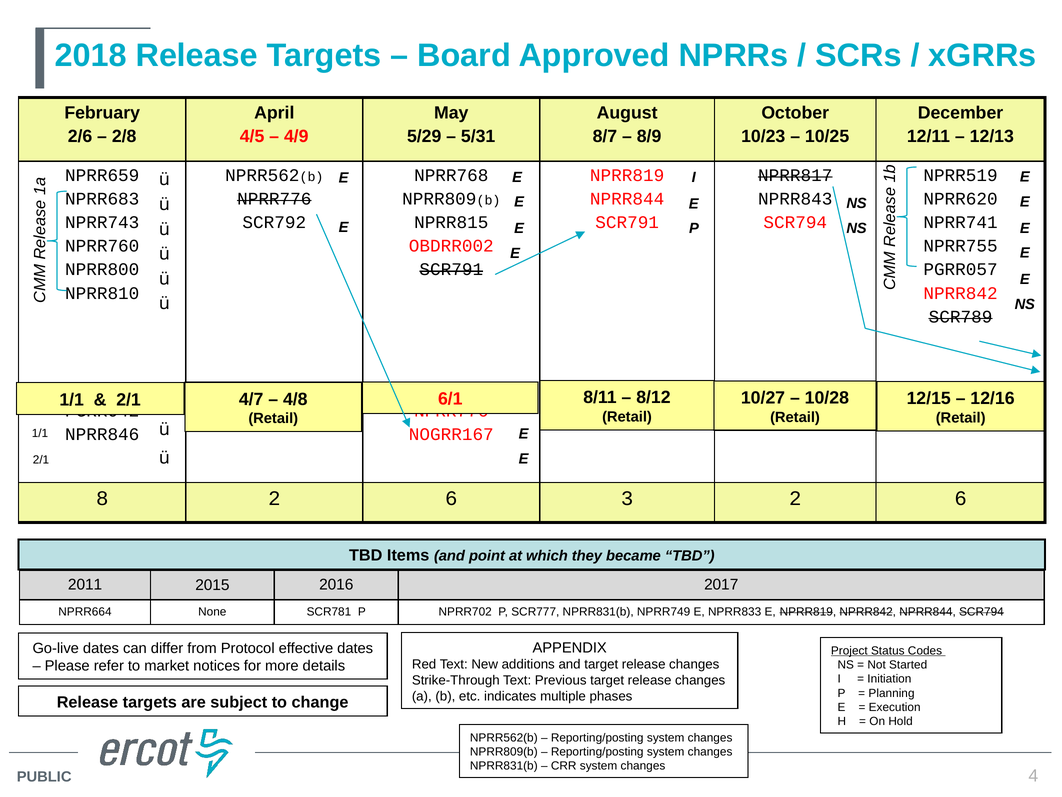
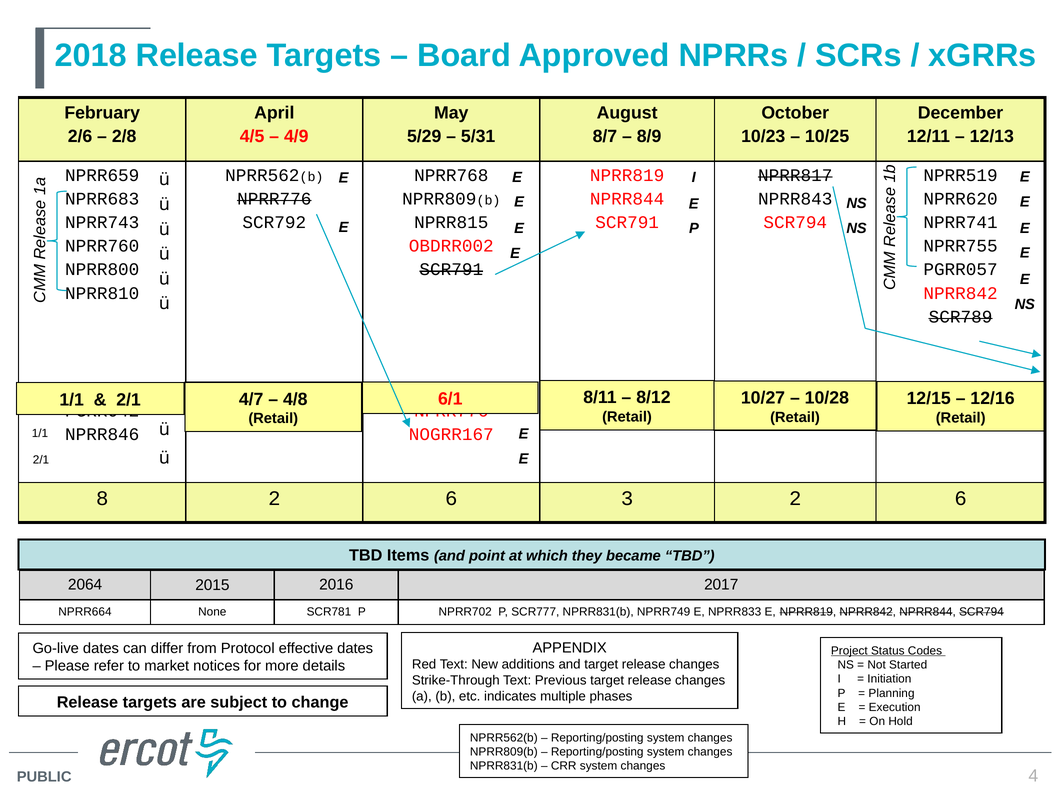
2011: 2011 -> 2064 (85, 584)
